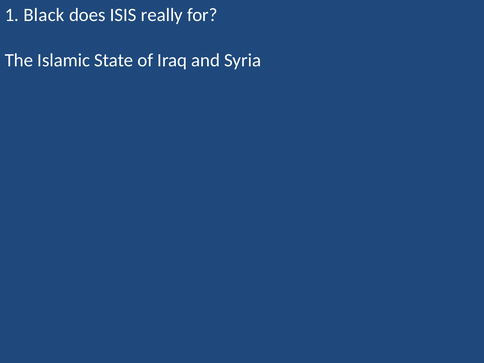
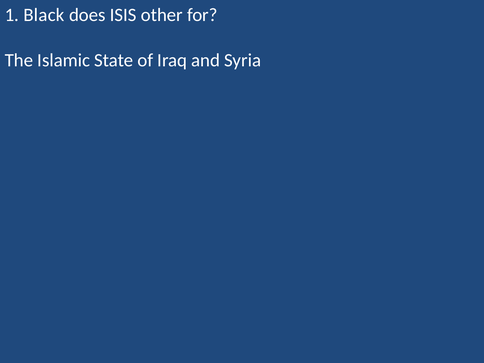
really: really -> other (162, 15)
